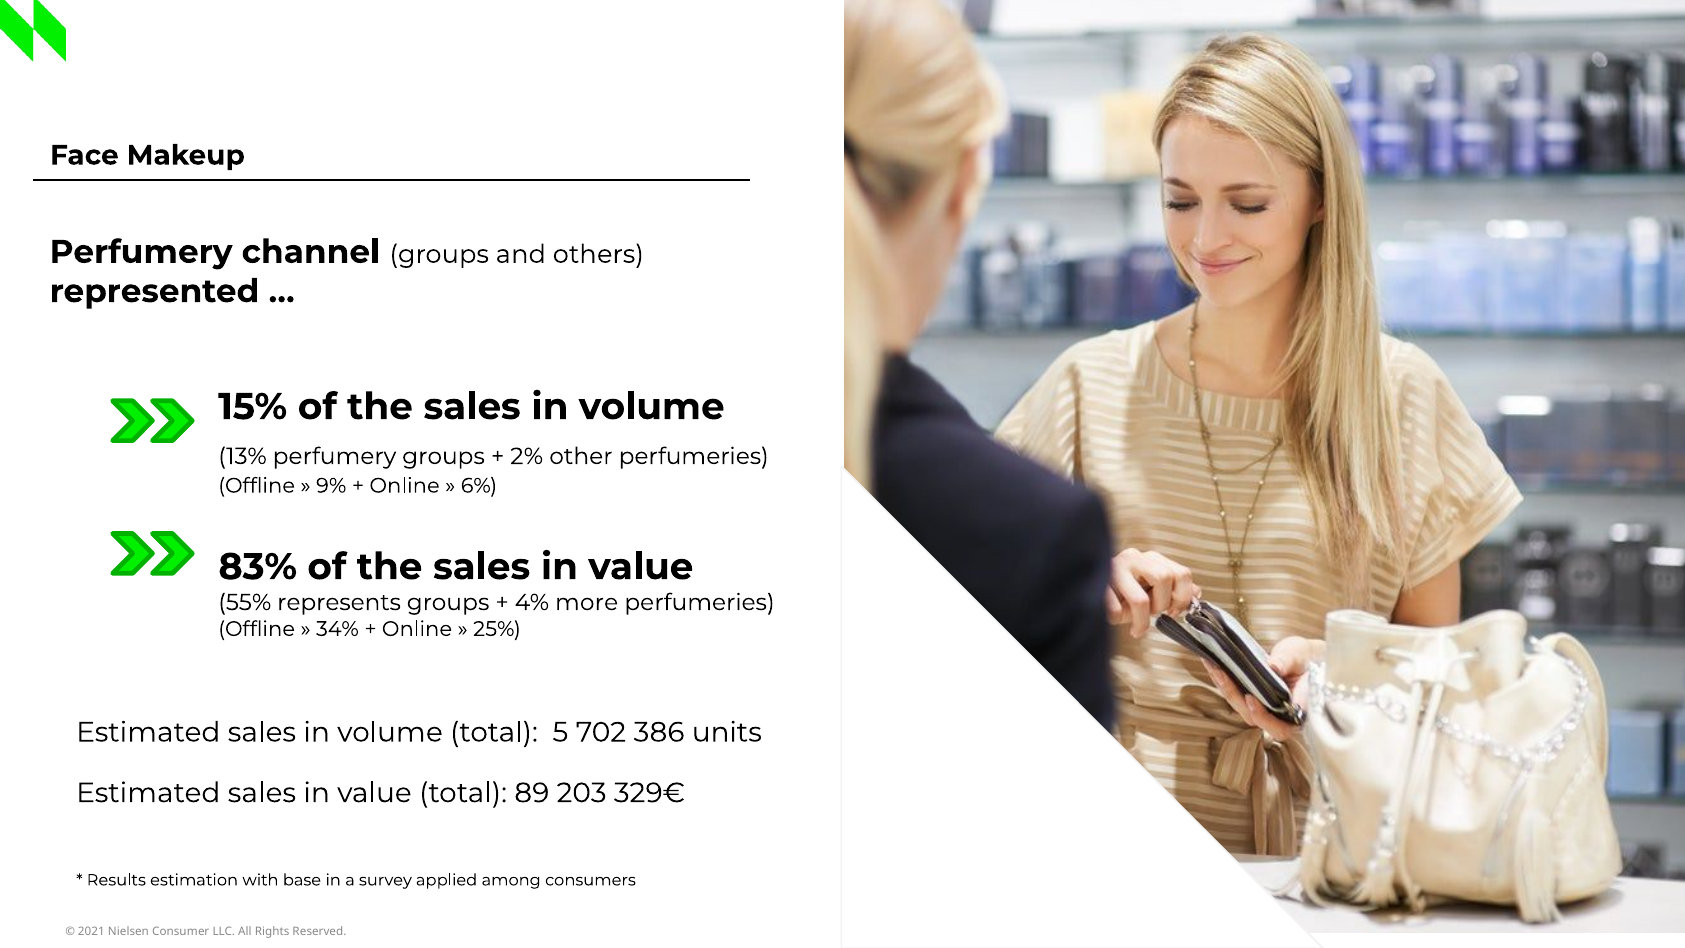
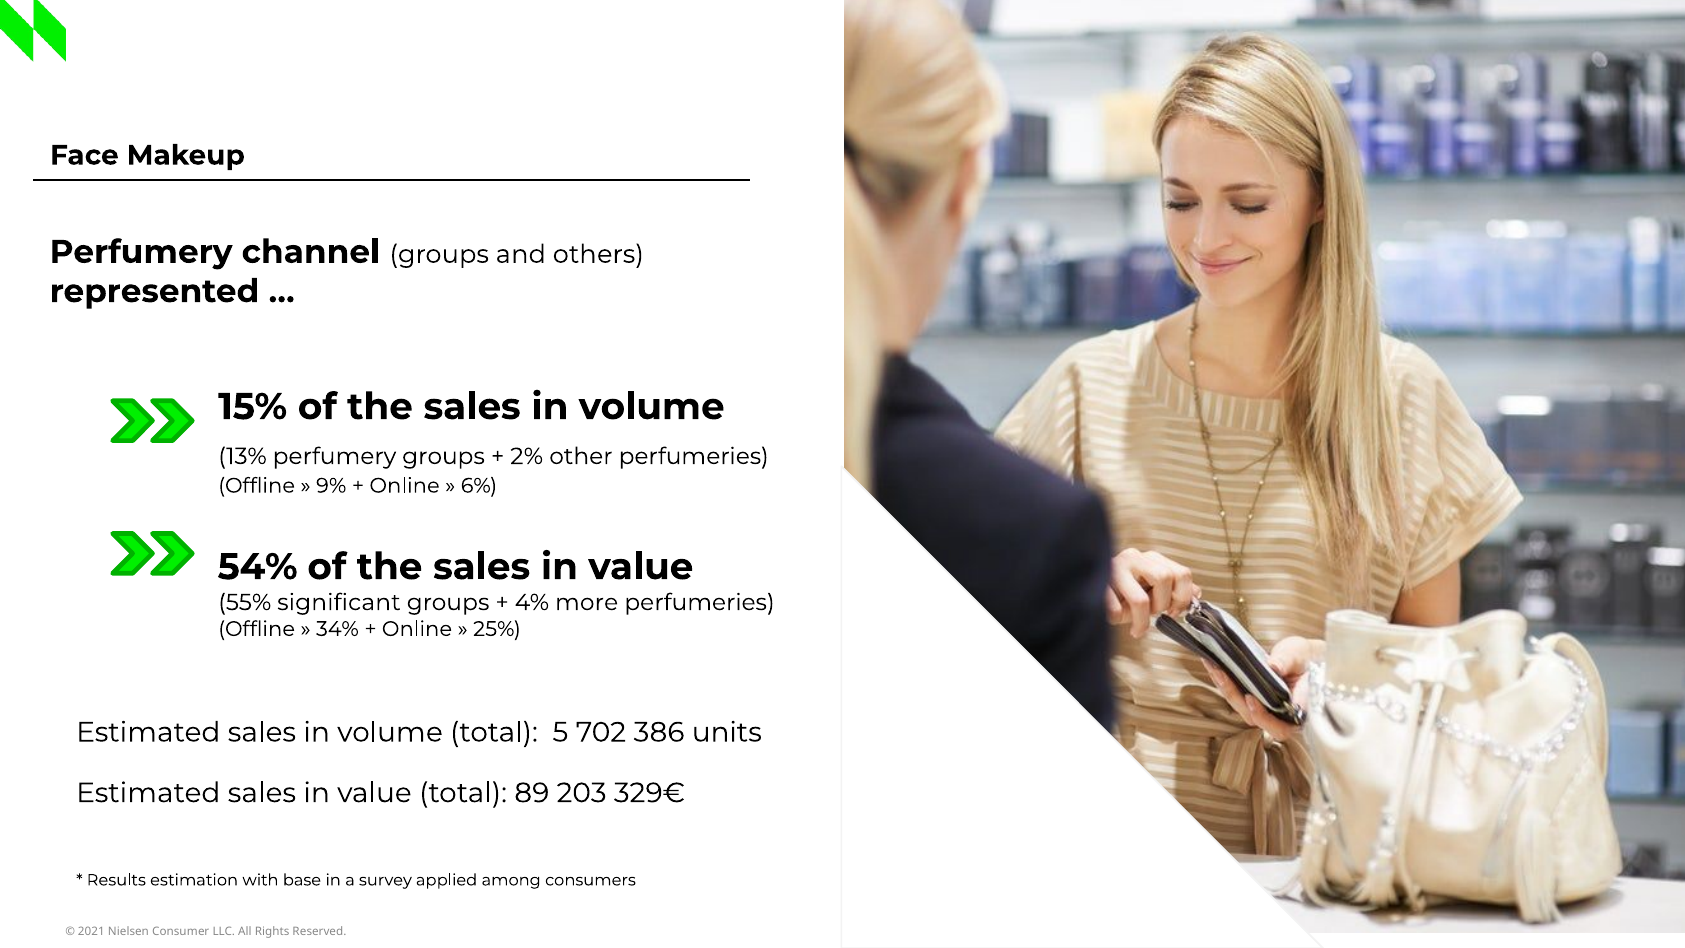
83%: 83% -> 54% (258, 567)
represents: represents -> significant (339, 602)
